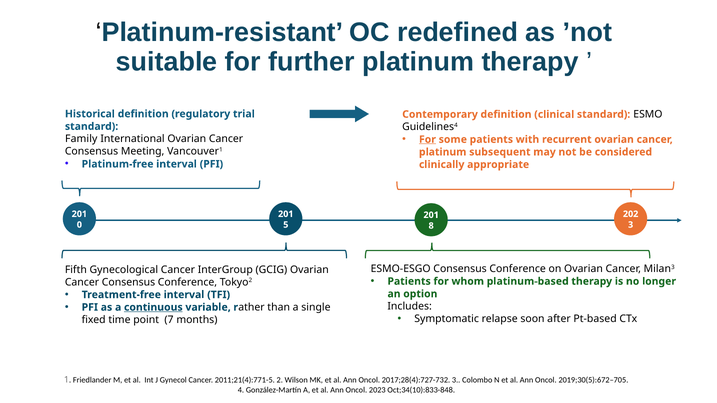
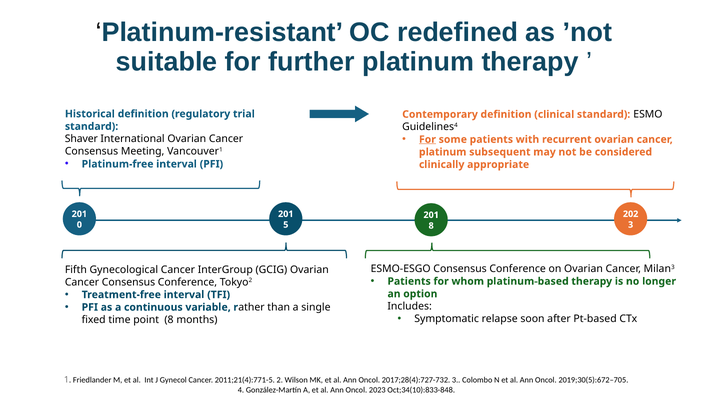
Family: Family -> Shaver (81, 139)
continuous underline: present -> none (153, 307)
point 7: 7 -> 8 (169, 320)
